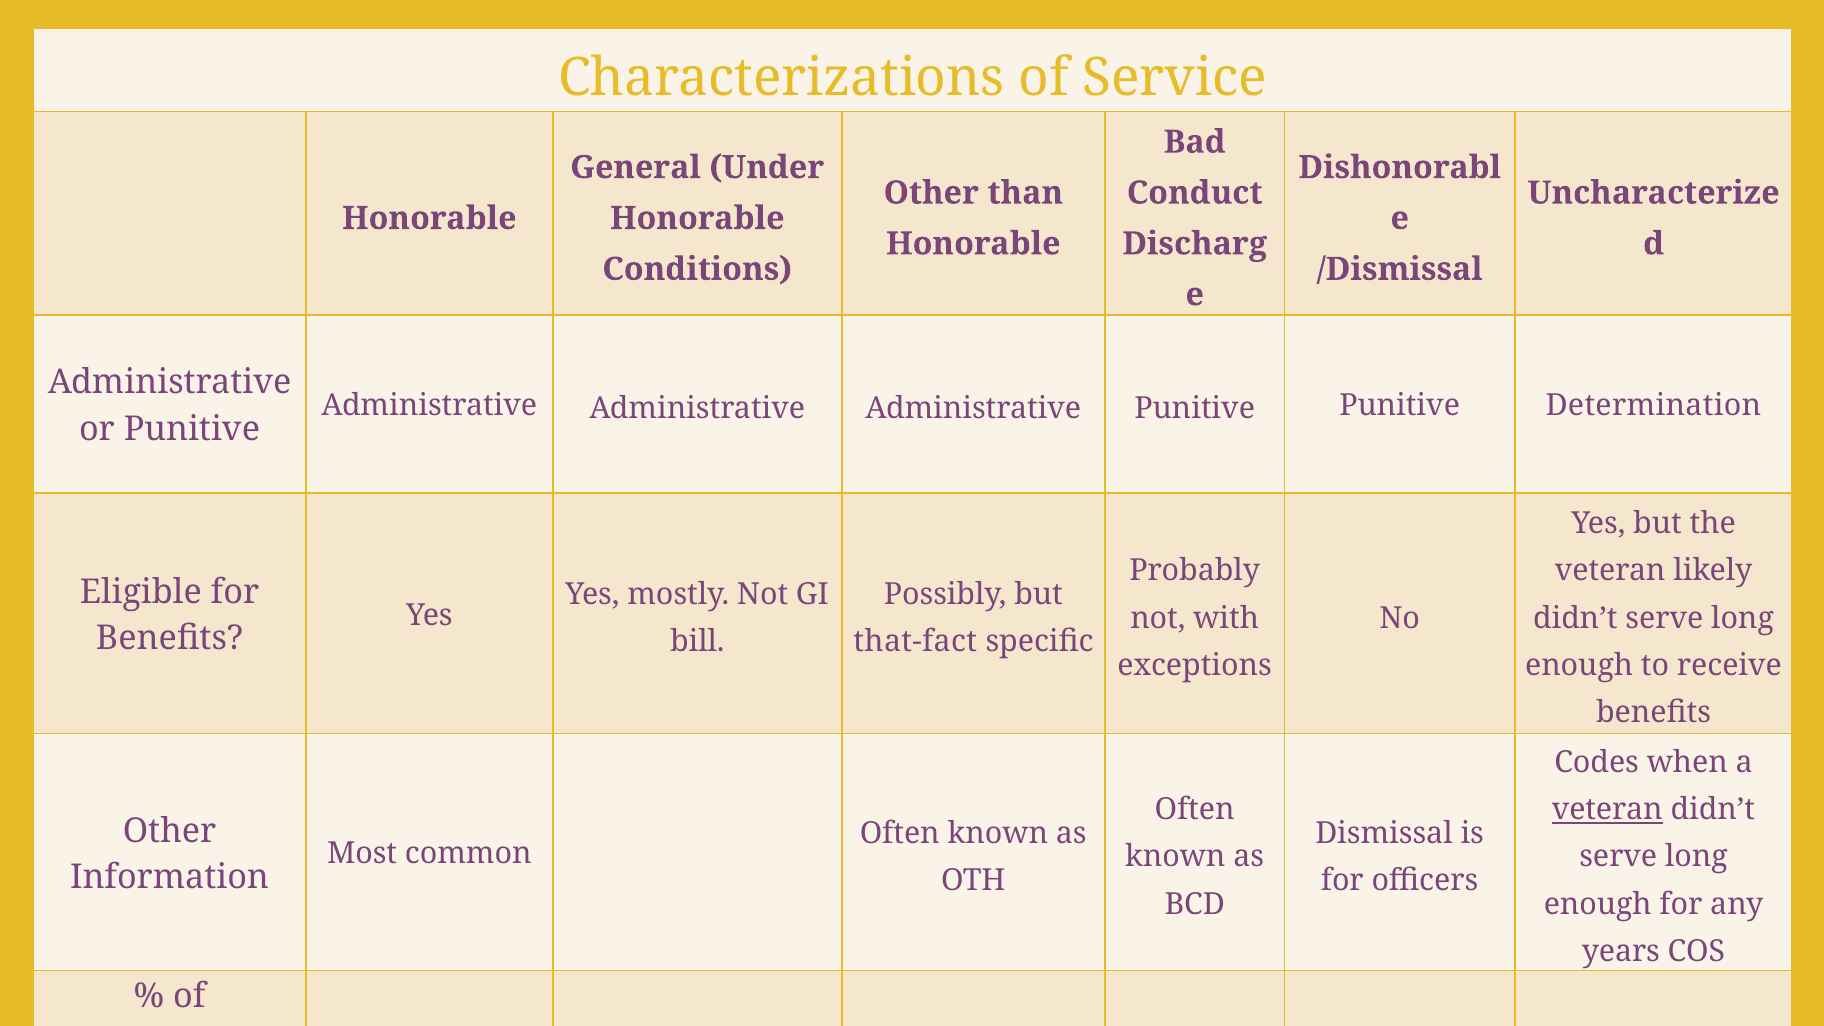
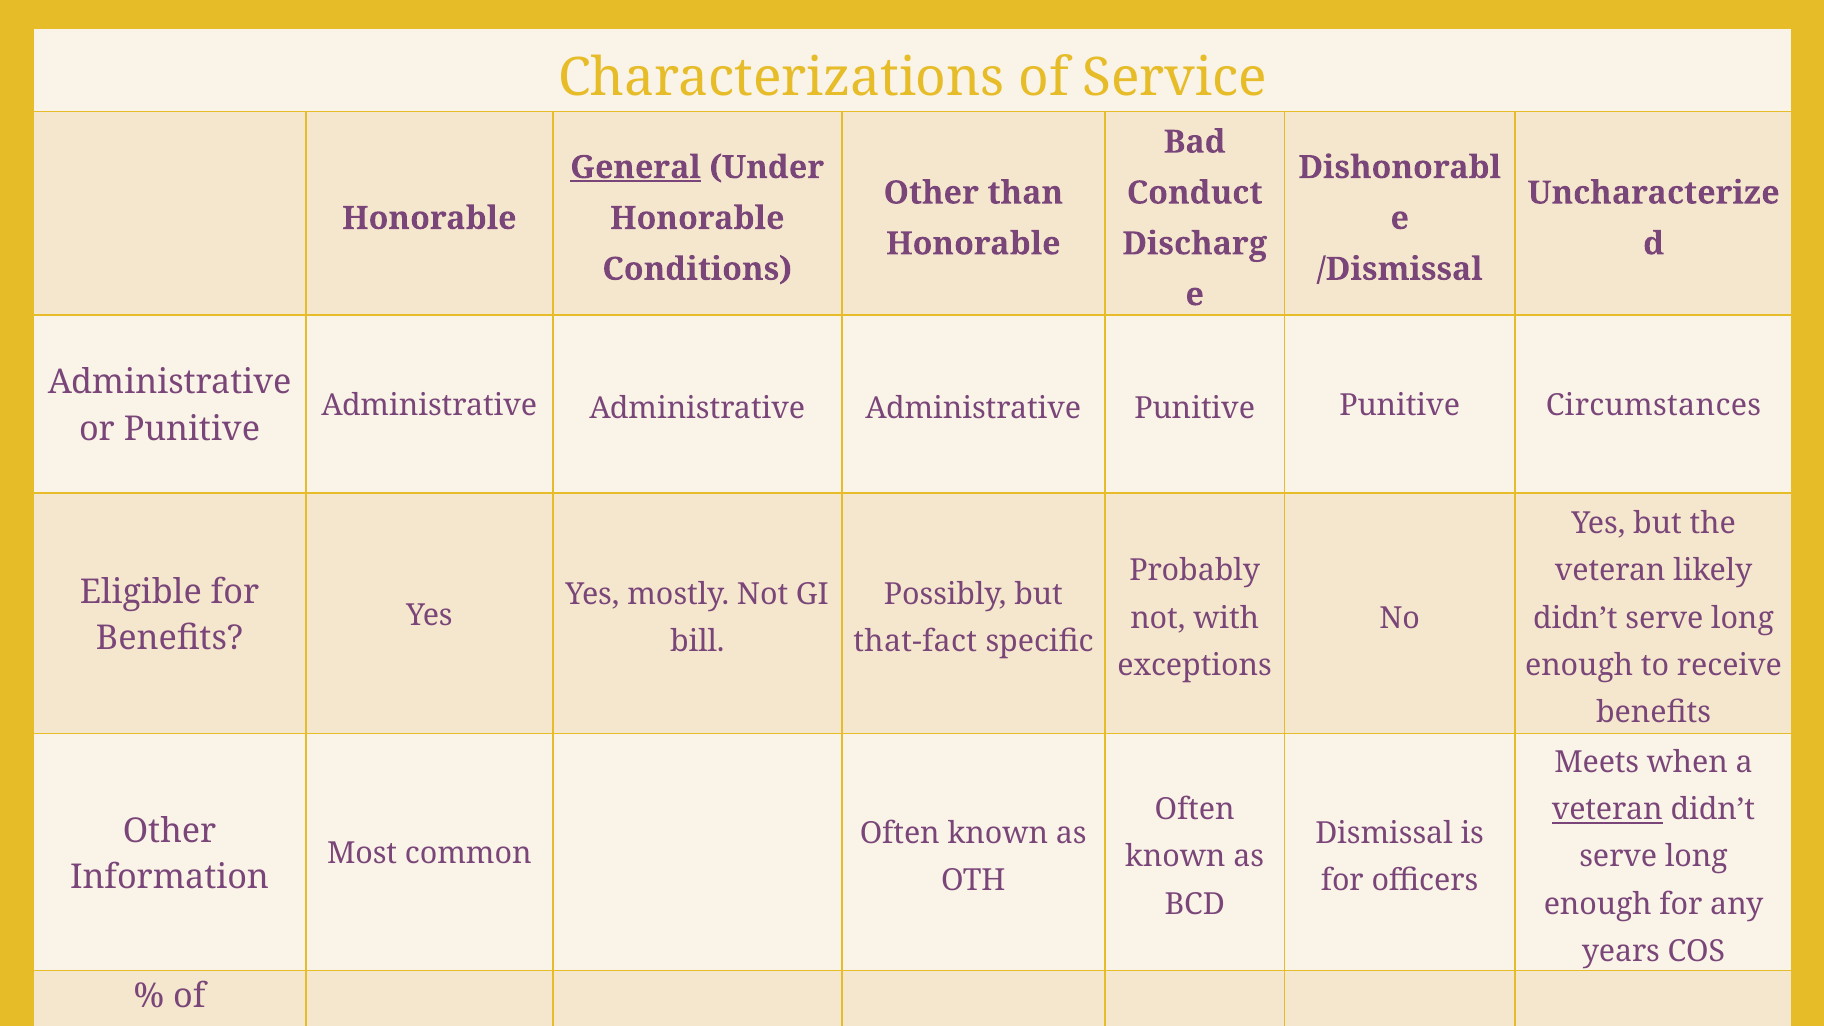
General underline: none -> present (636, 167)
Determination: Determination -> Circumstances (1653, 406)
Codes: Codes -> Meets (1597, 762)
